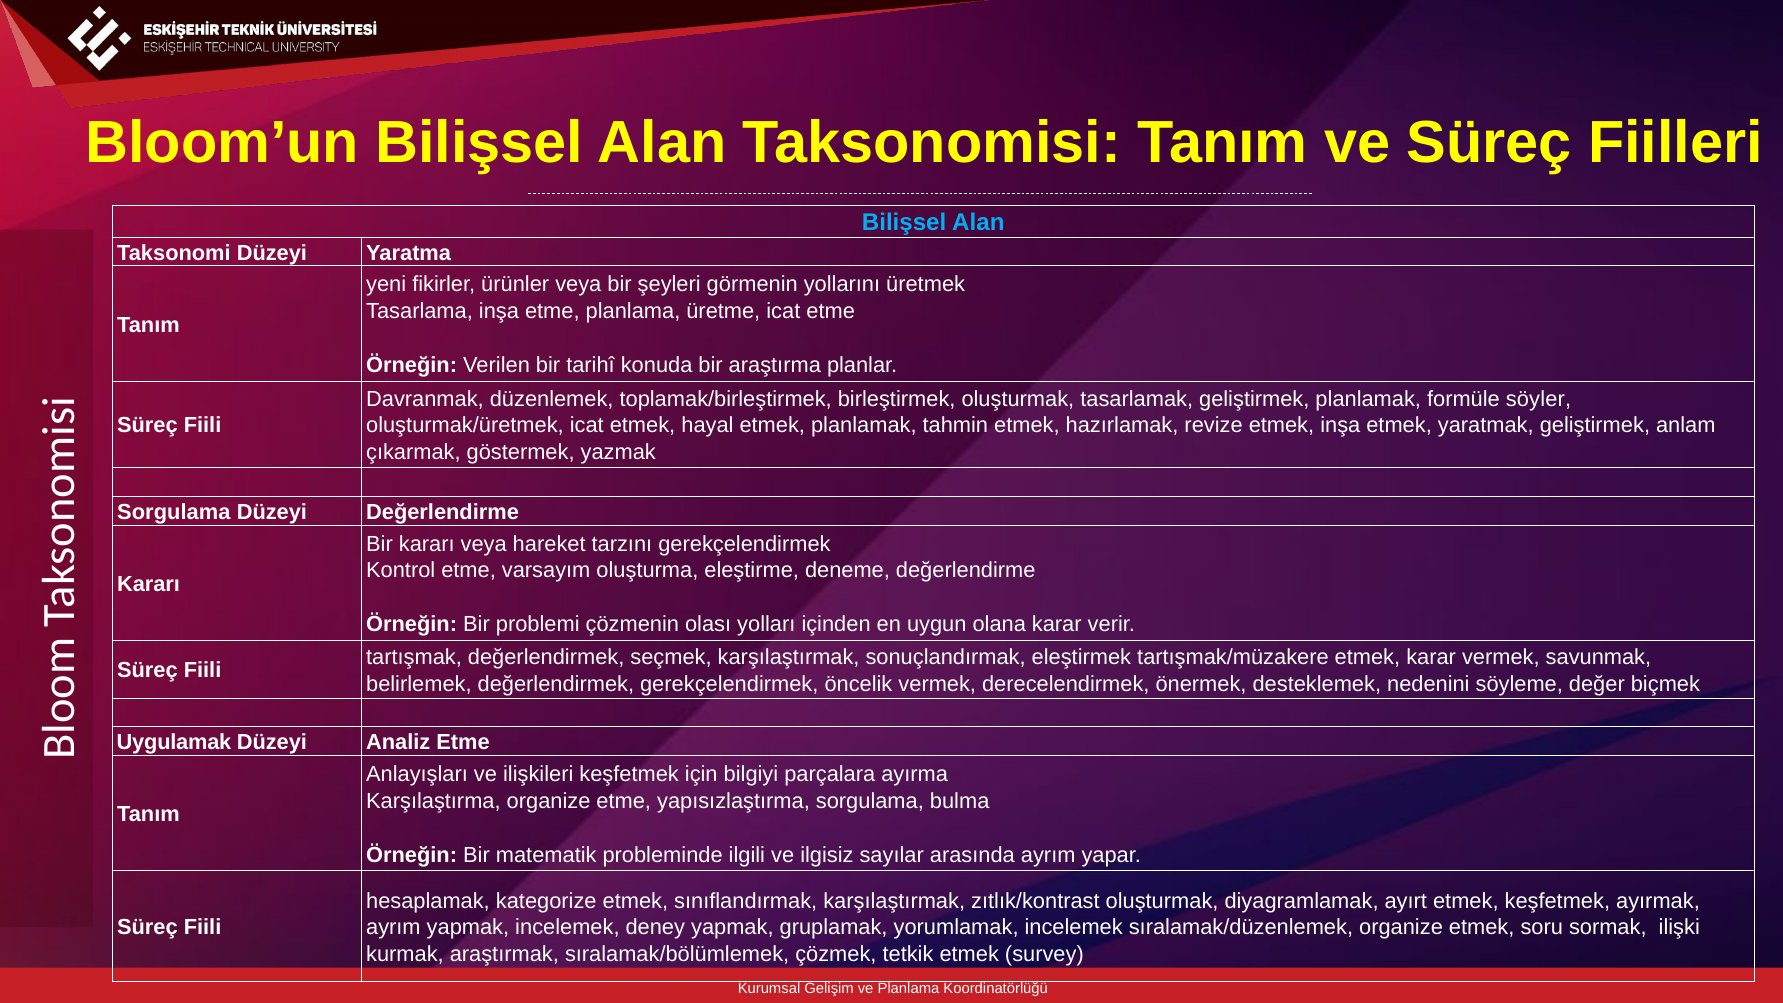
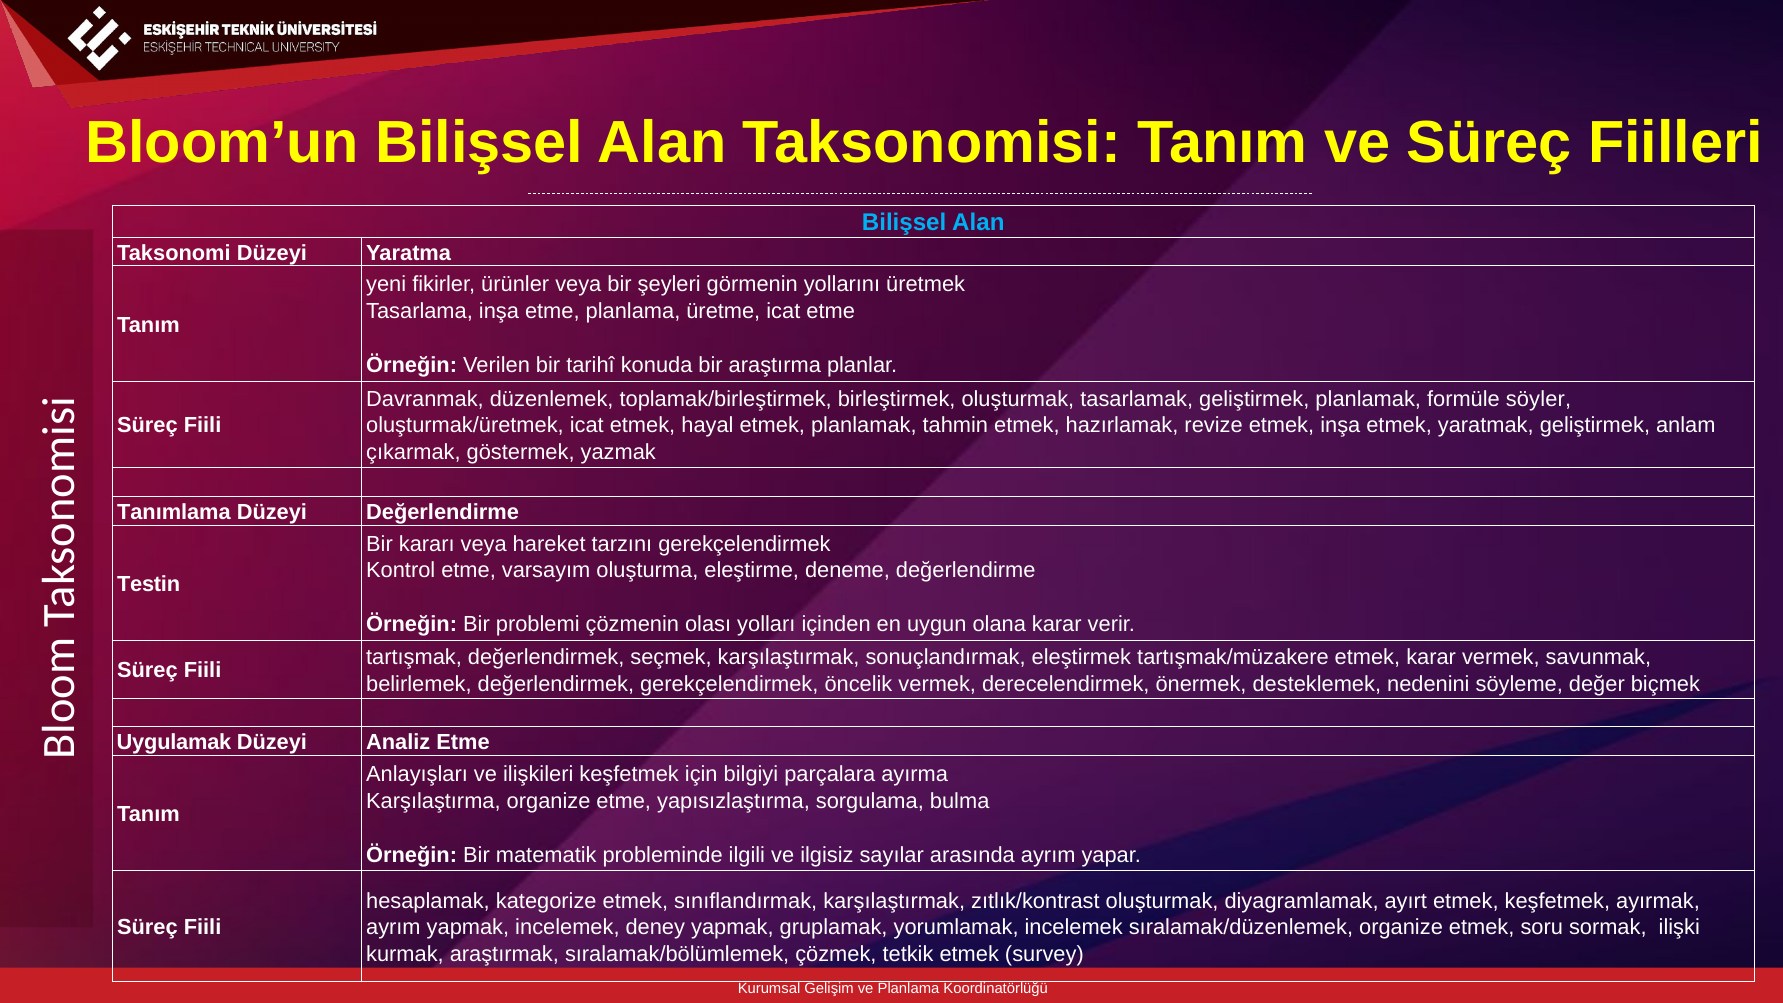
Sorgulama: Sorgulama -> Tanımlama (174, 512)
Kararı: Kararı -> Testin (149, 584)
